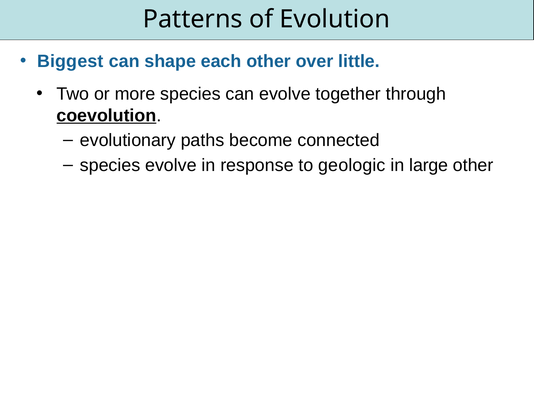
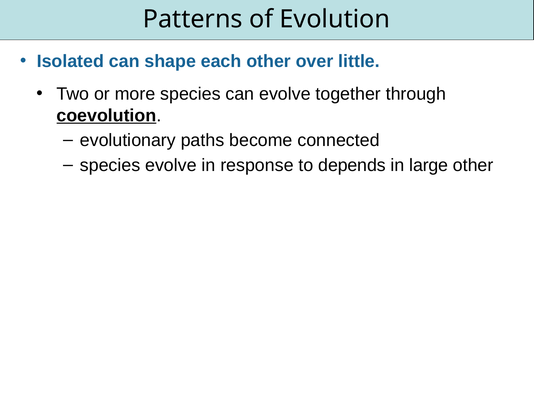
Biggest: Biggest -> Isolated (70, 61)
geologic: geologic -> depends (352, 165)
